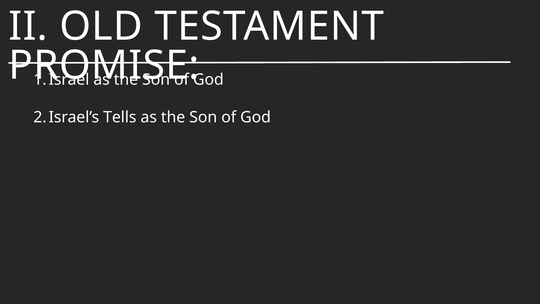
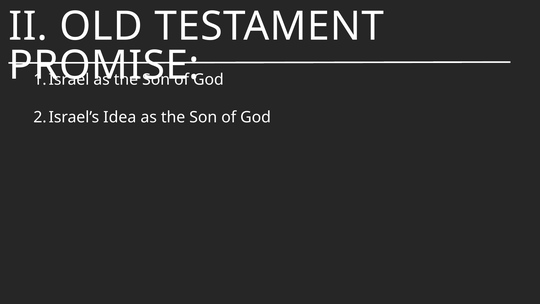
Tells: Tells -> Idea (120, 117)
